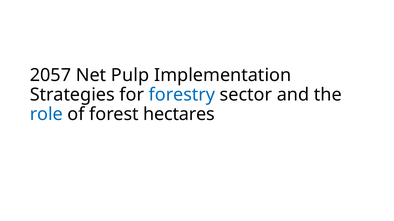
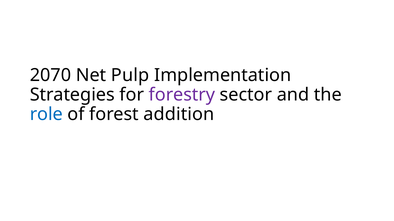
2057: 2057 -> 2070 (50, 75)
forestry colour: blue -> purple (182, 95)
hectares: hectares -> addition (179, 114)
